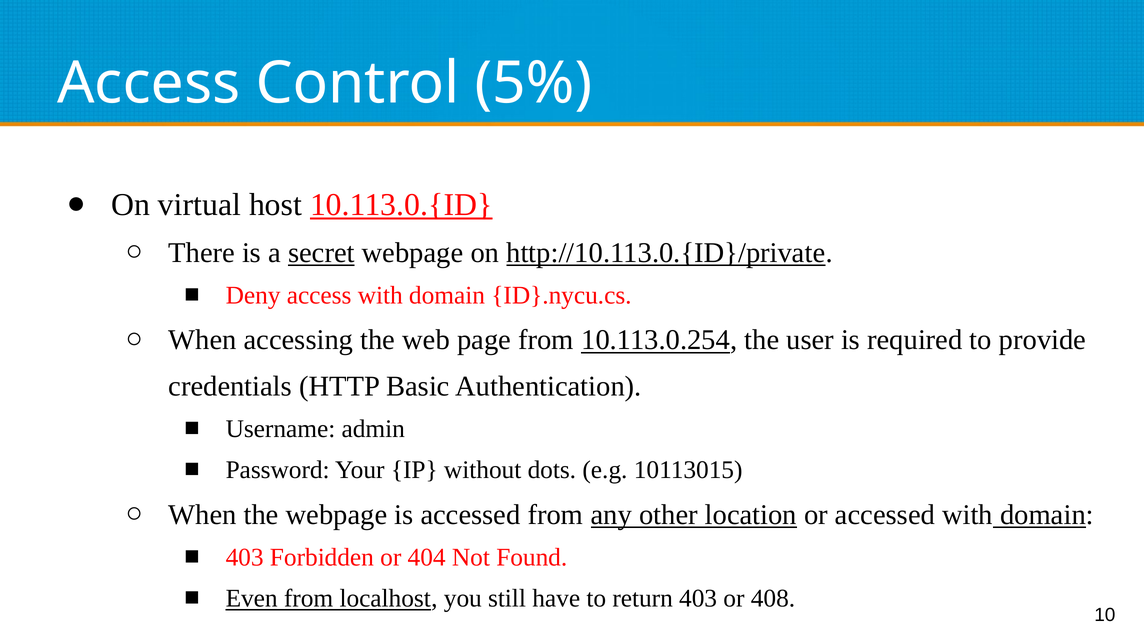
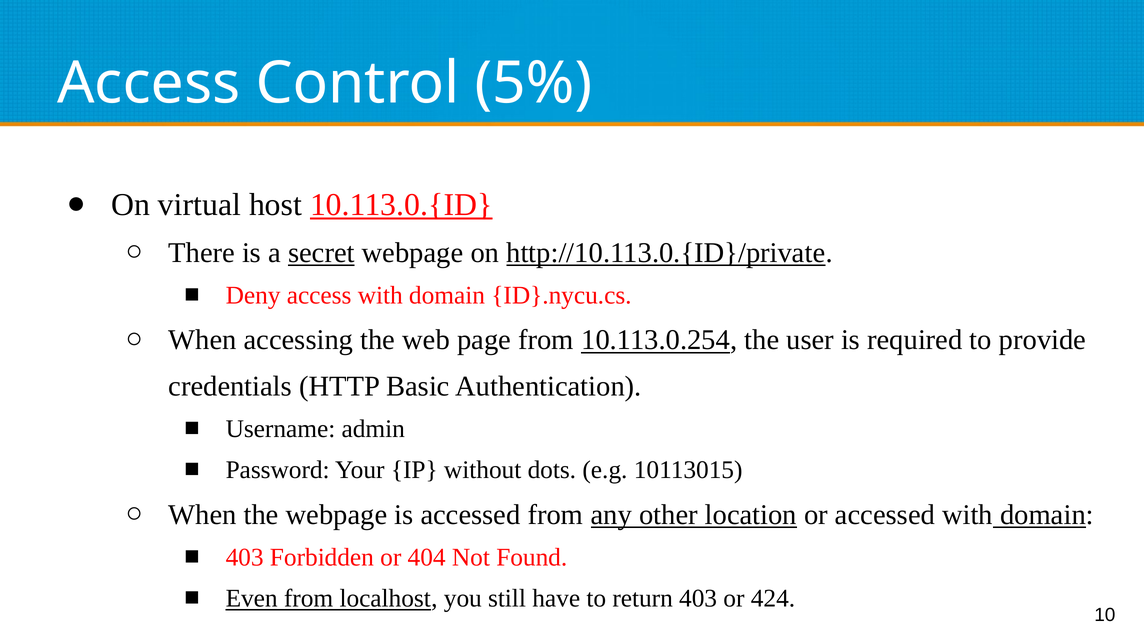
408: 408 -> 424 (773, 599)
